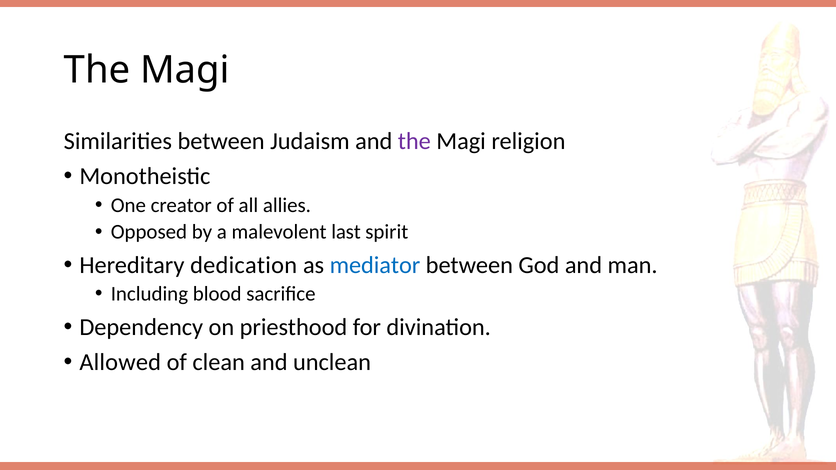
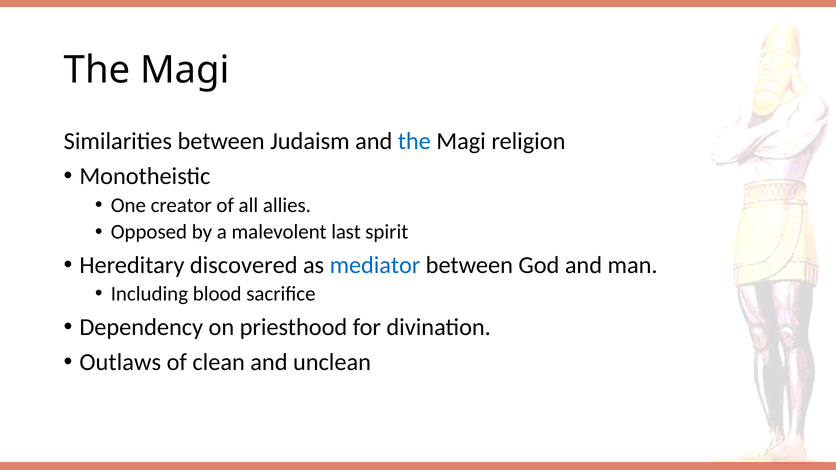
the colour: purple -> blue (414, 141)
dedication: dedication -> discovered (244, 265)
Allowed: Allowed -> Outlaws (120, 362)
